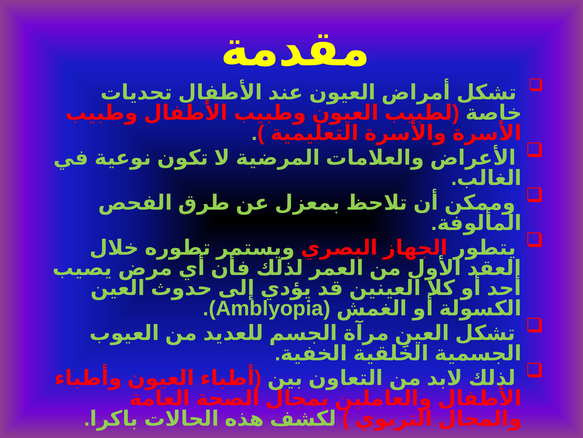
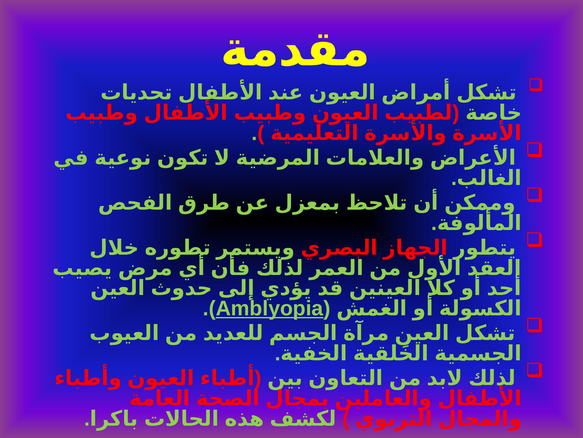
Amblyopia underline: none -> present (270, 308)
